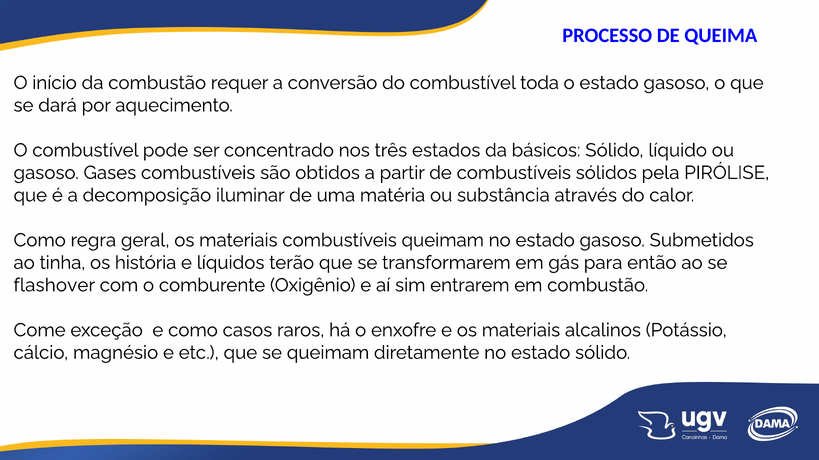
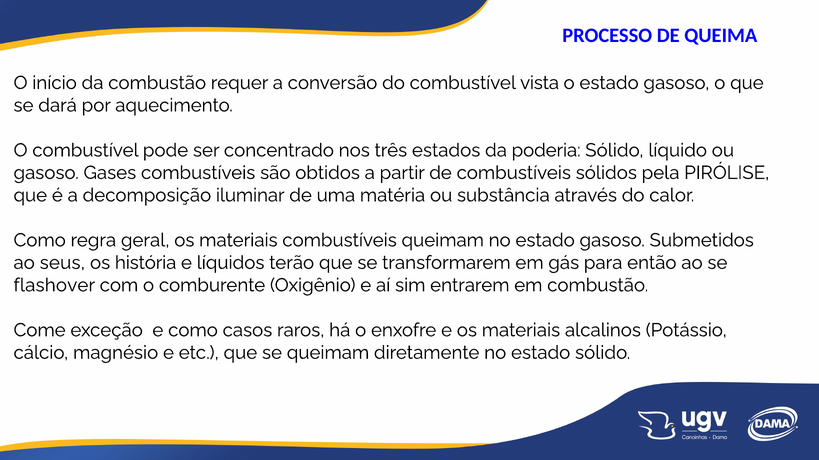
toda: toda -> vista (540, 83)
básicos: básicos -> poderia (546, 150)
tinha: tinha -> seus (62, 263)
